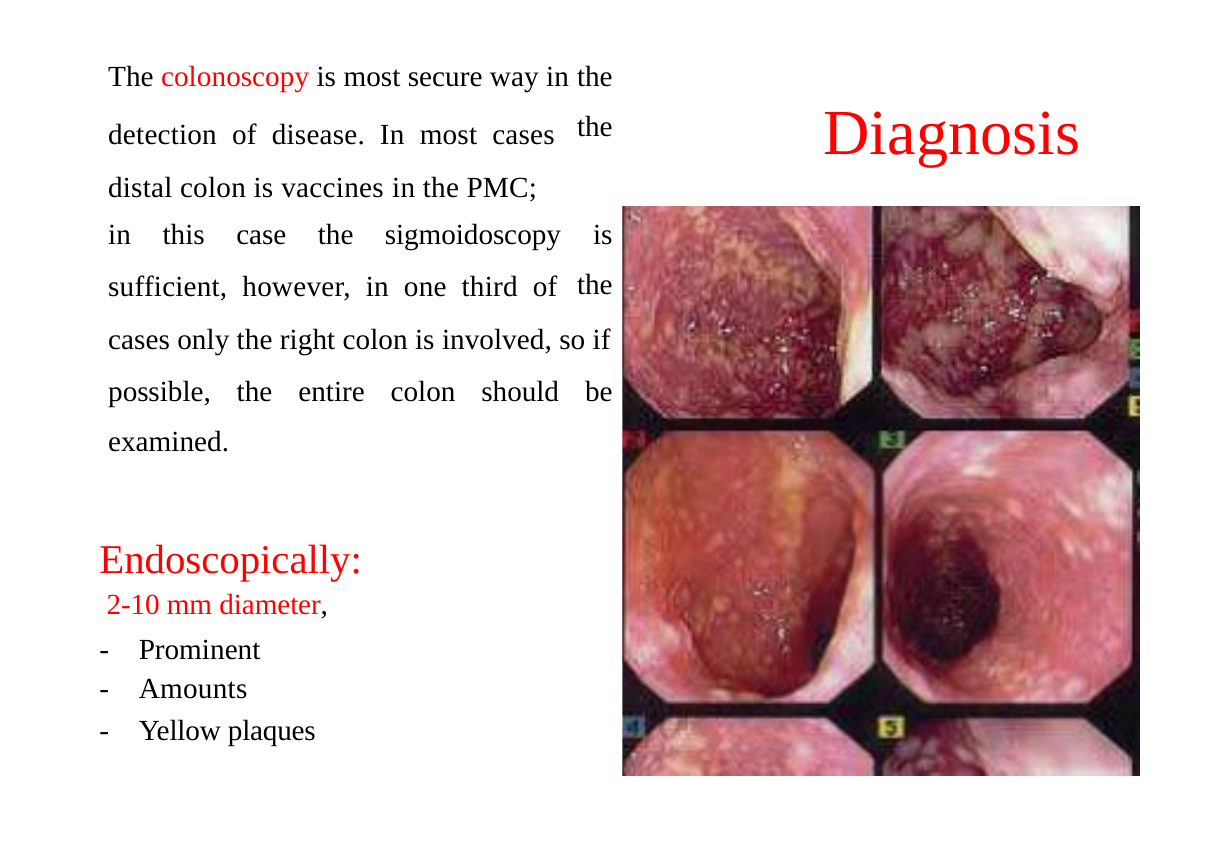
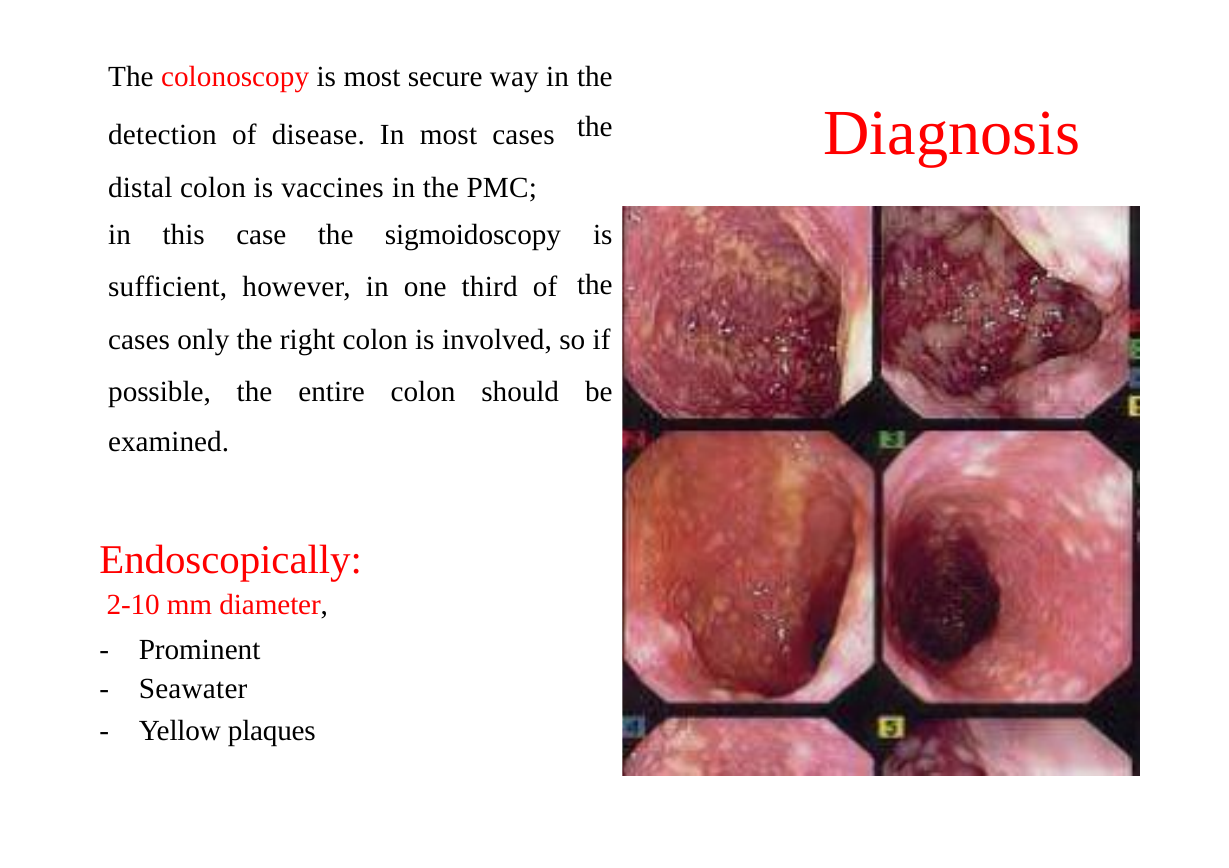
Amounts: Amounts -> Seawater (193, 689)
